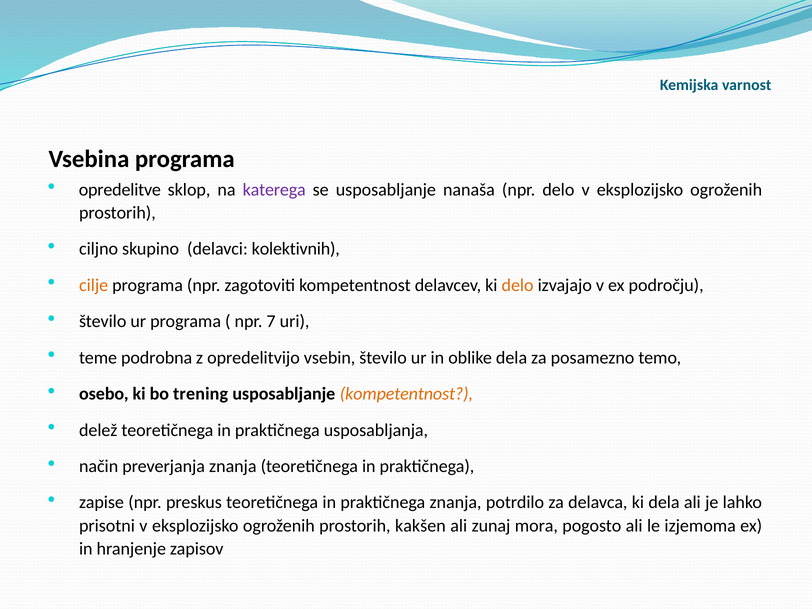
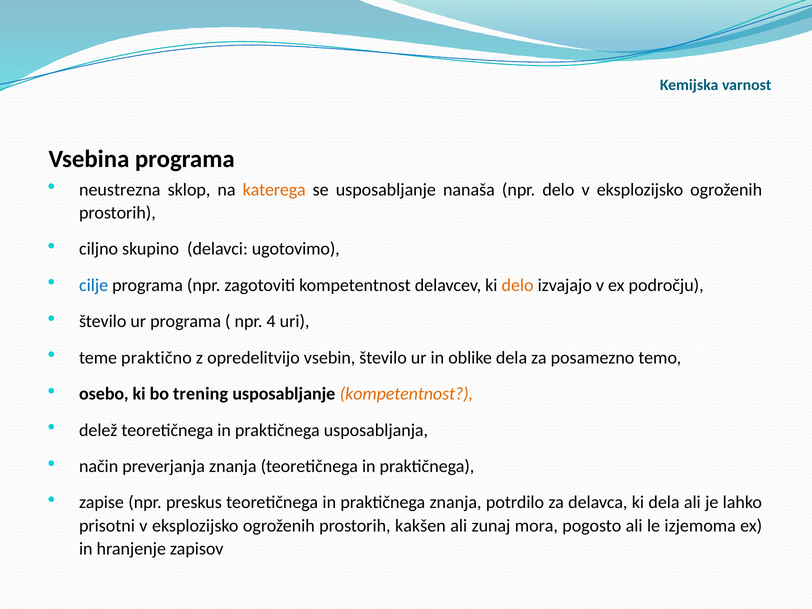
opredelitve: opredelitve -> neustrezna (120, 190)
katerega colour: purple -> orange (274, 190)
kolektivnih: kolektivnih -> ugotovimo (296, 249)
cilje colour: orange -> blue (94, 285)
7: 7 -> 4 (271, 321)
podrobna: podrobna -> praktično (156, 358)
